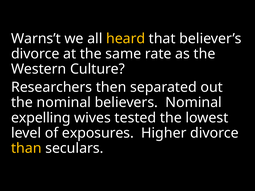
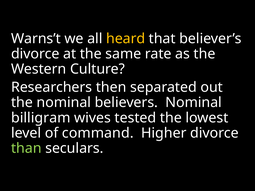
expelling: expelling -> billigram (41, 118)
exposures: exposures -> command (98, 133)
than colour: yellow -> light green (26, 149)
